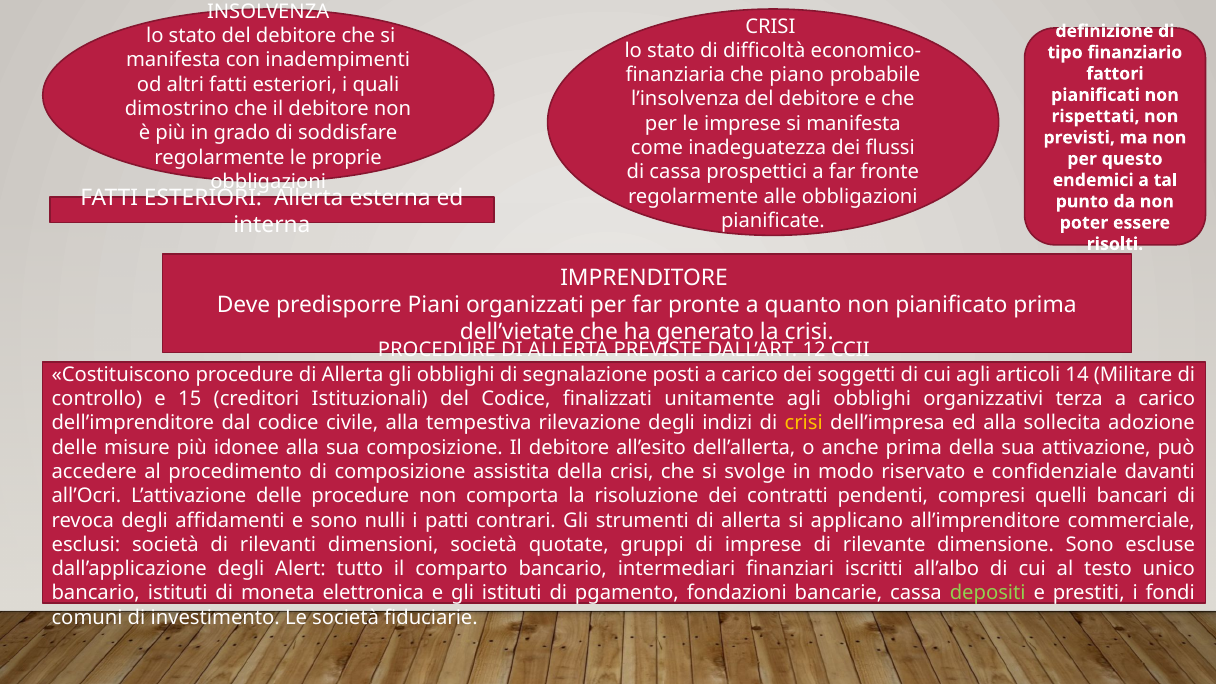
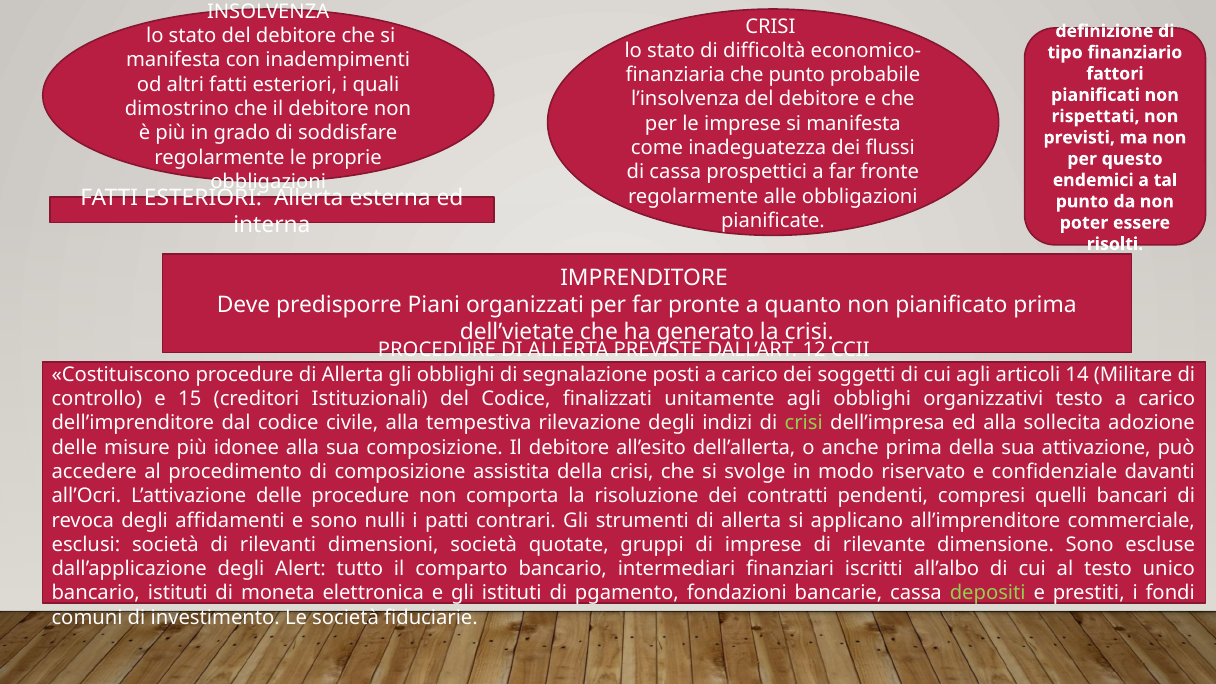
che piano: piano -> punto (797, 75)
organizzativi terza: terza -> testo (1079, 399)
crisi colour: yellow -> light green (804, 423)
